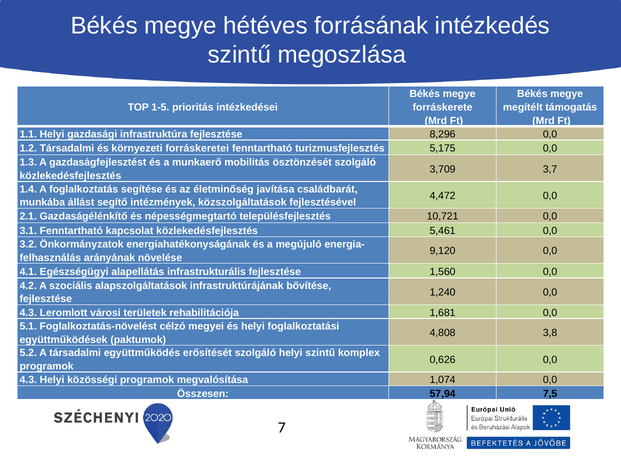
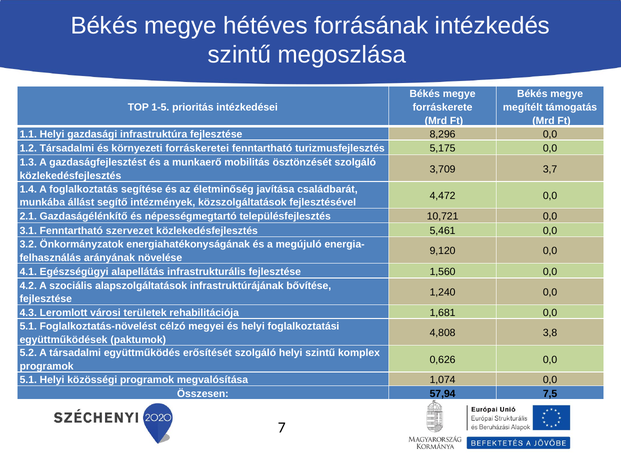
kapcsolat: kapcsolat -> szervezet (129, 231)
4.3: 4.3 -> 5.1 (28, 380)
